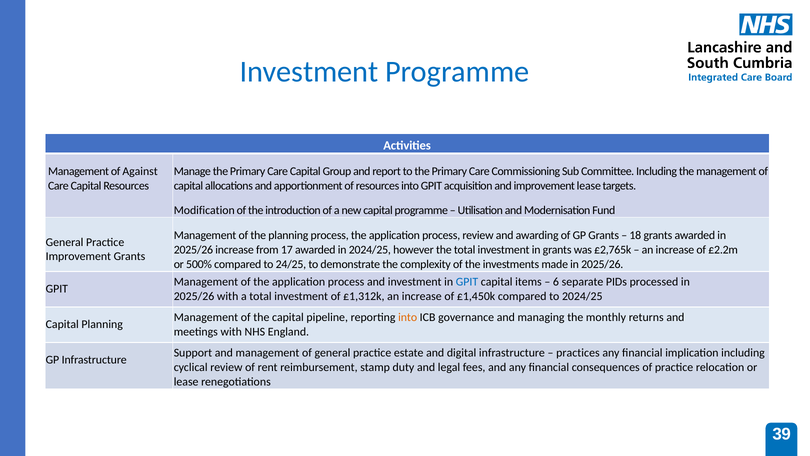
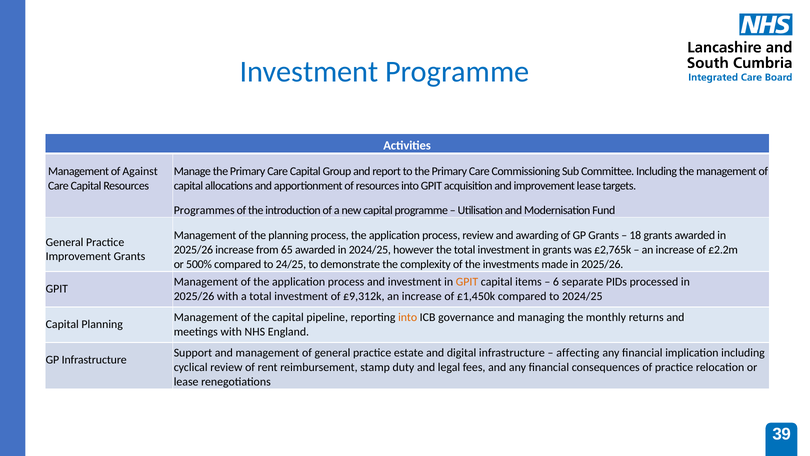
Modification: Modification -> Programmes (204, 210)
17: 17 -> 65 (287, 250)
GPIT colour: blue -> orange (467, 282)
£1,312k: £1,312k -> £9,312k (364, 296)
practices: practices -> affecting (578, 353)
